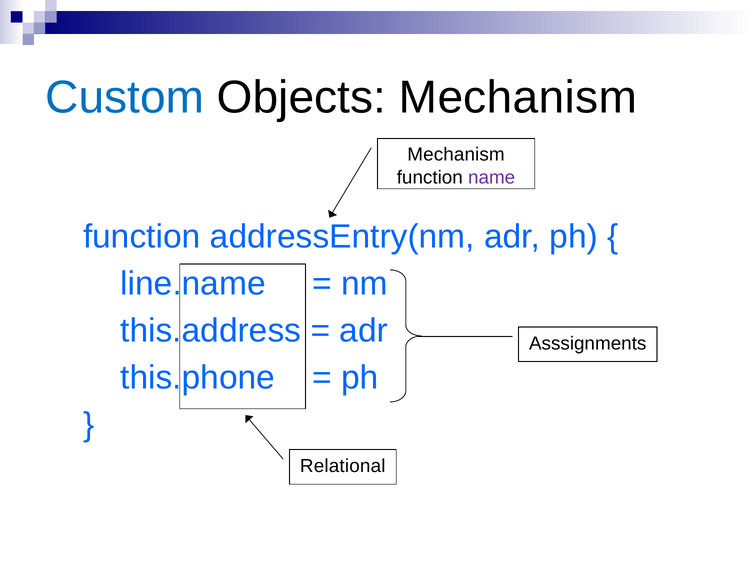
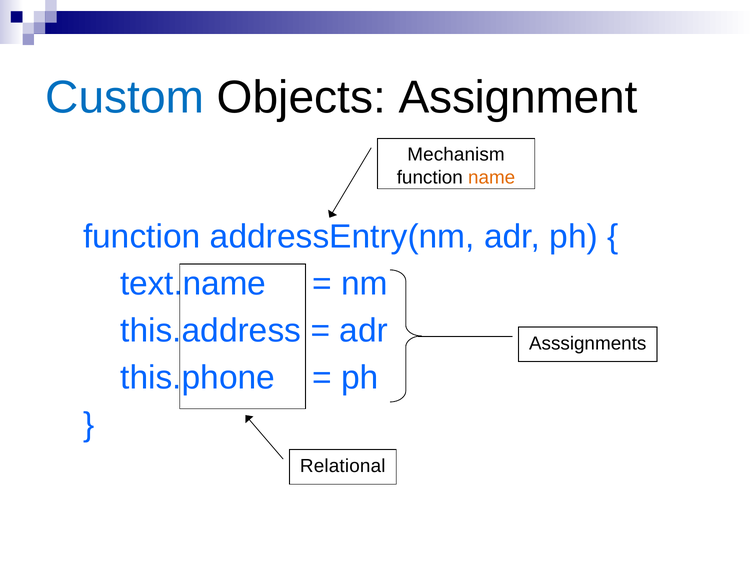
Objects Mechanism: Mechanism -> Assignment (518, 98)
name colour: purple -> orange (492, 177)
line.name: line.name -> text.name (193, 284)
